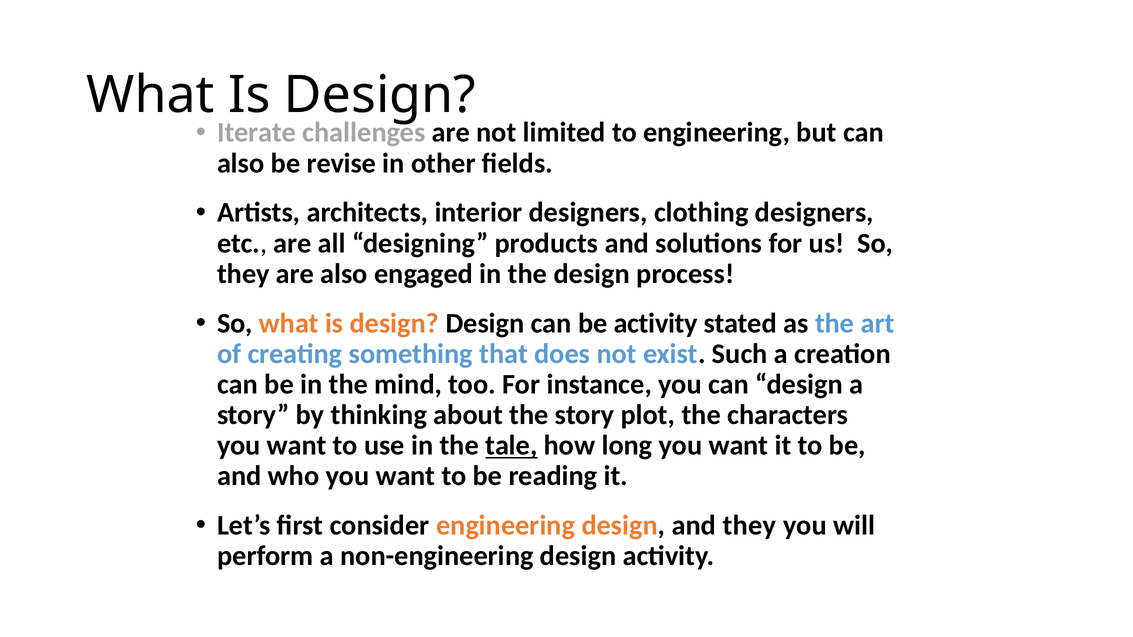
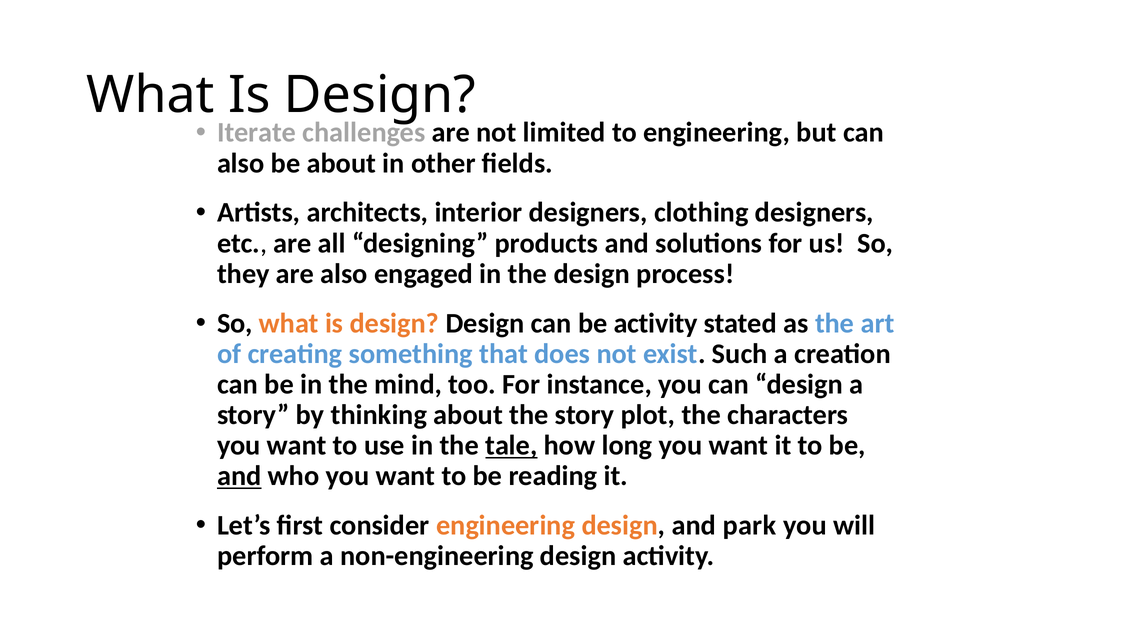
be revise: revise -> about (341, 163)
and underline: none -> present (239, 476)
and they: they -> park (749, 526)
